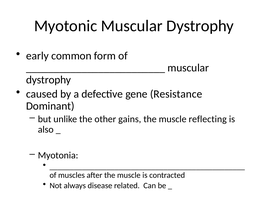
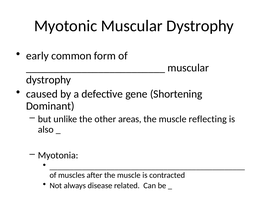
Resistance: Resistance -> Shortening (176, 94)
gains: gains -> areas (130, 119)
